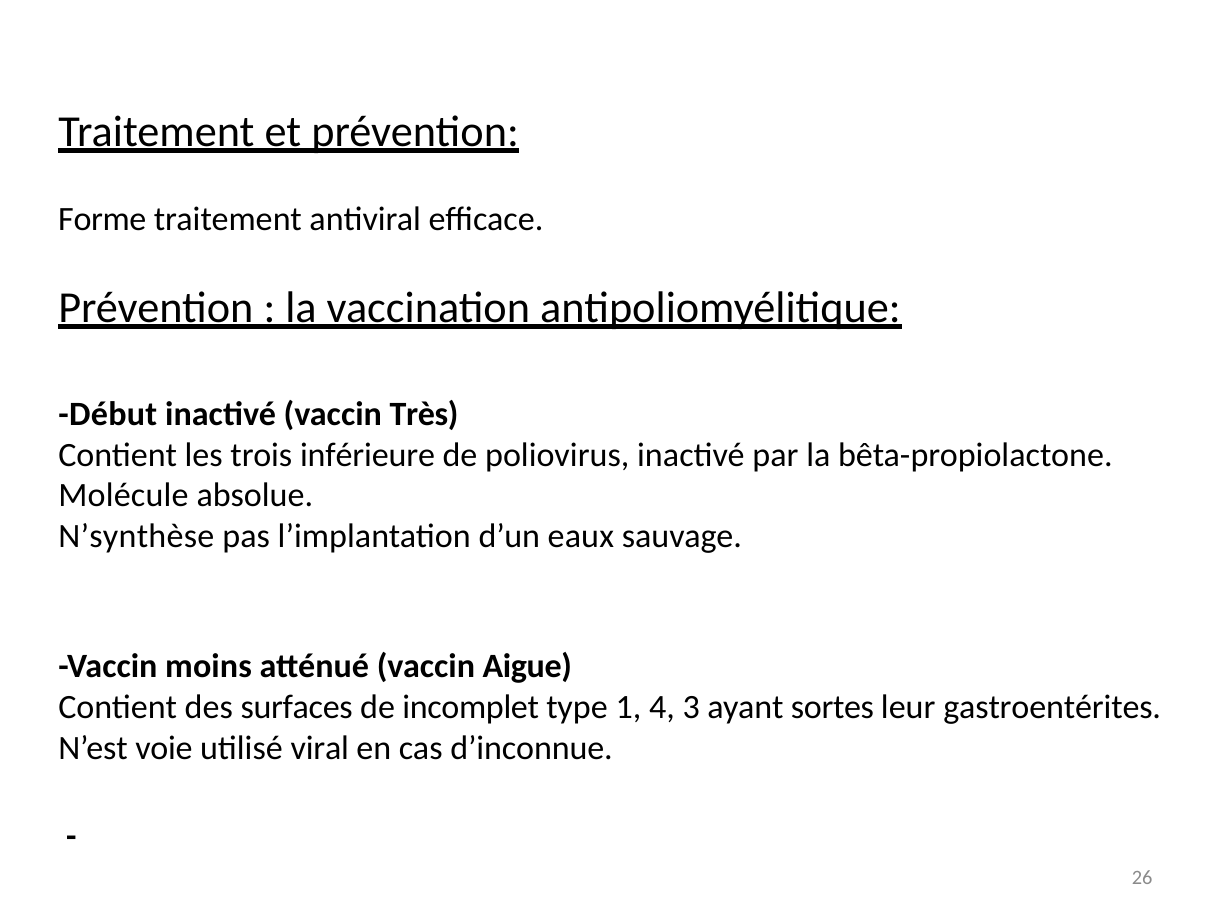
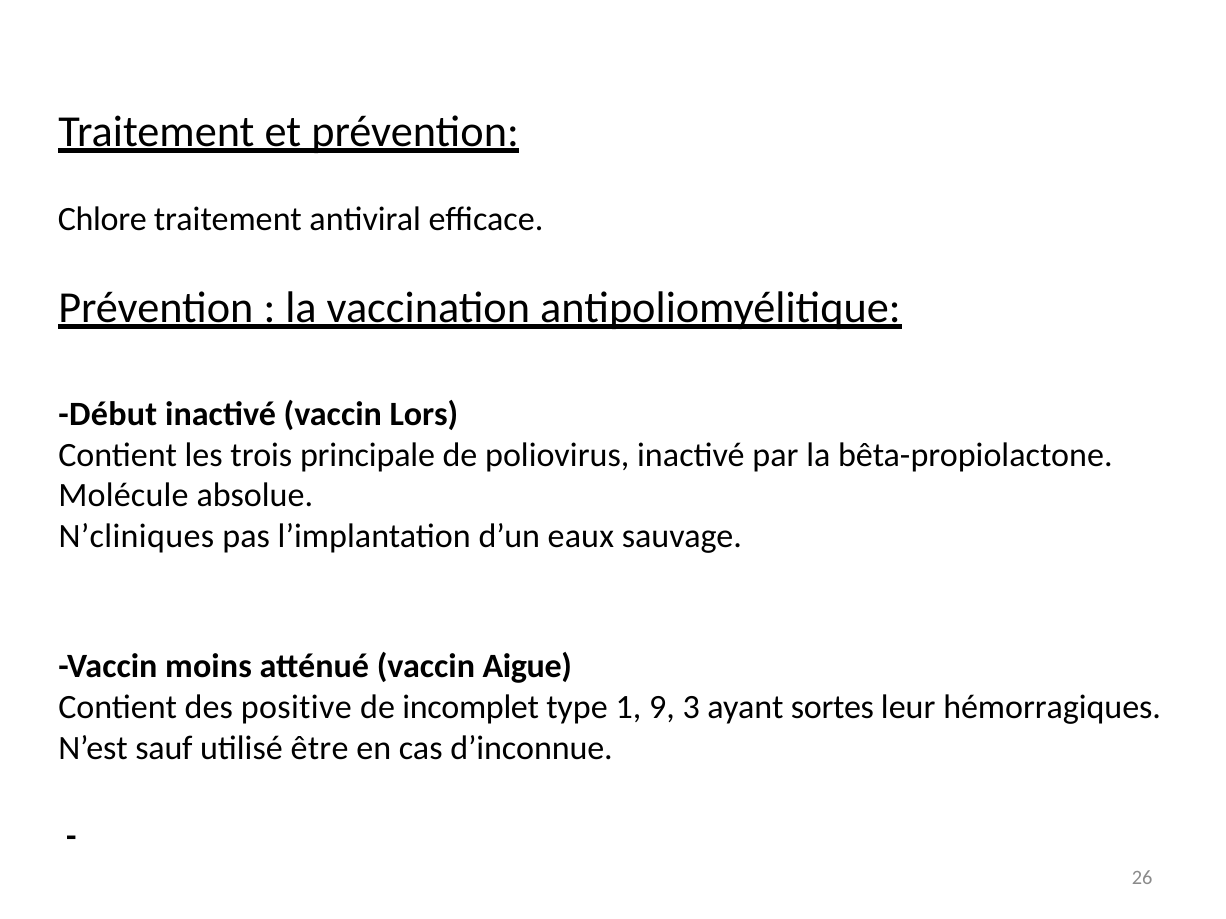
Forme: Forme -> Chlore (102, 219)
Très: Très -> Lors (424, 414)
inférieure: inférieure -> principale (368, 455)
N’synthèse: N’synthèse -> N’cliniques (136, 537)
surfaces: surfaces -> positive (296, 707)
4: 4 -> 9 (662, 707)
gastroentérites: gastroentérites -> hémorragiques (1052, 707)
voie: voie -> sauf (164, 748)
viral: viral -> être (320, 748)
